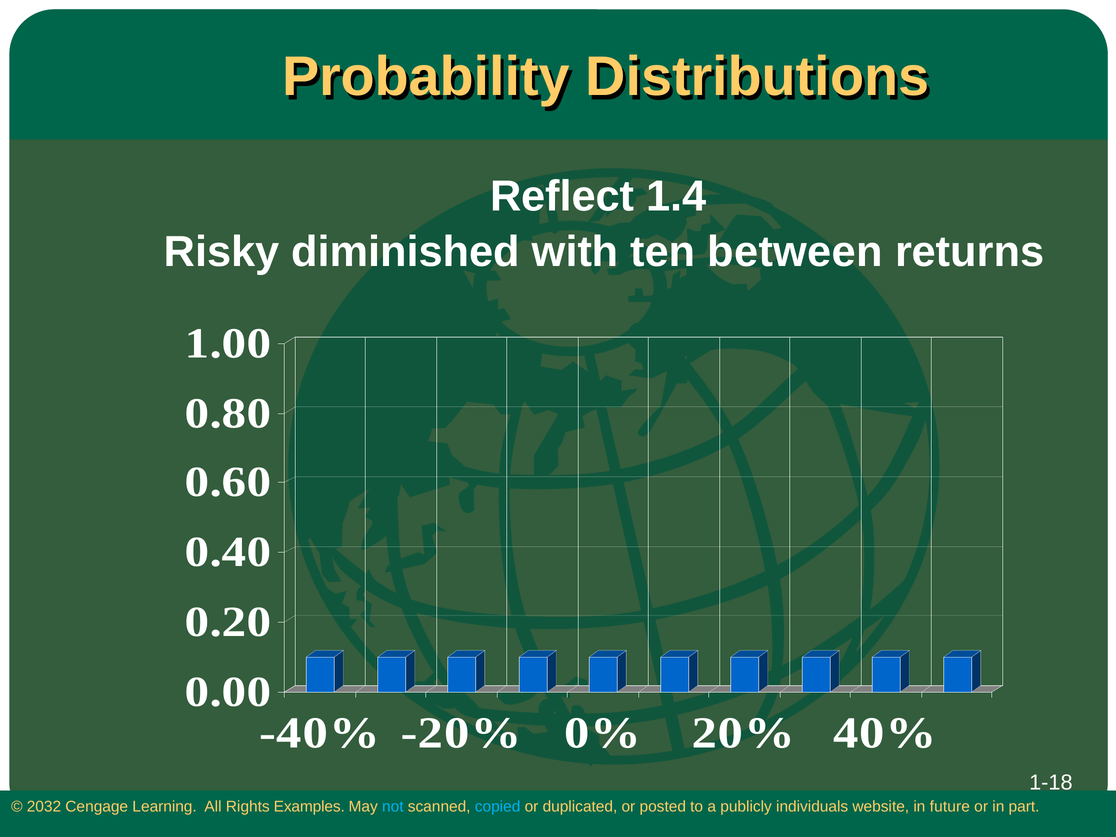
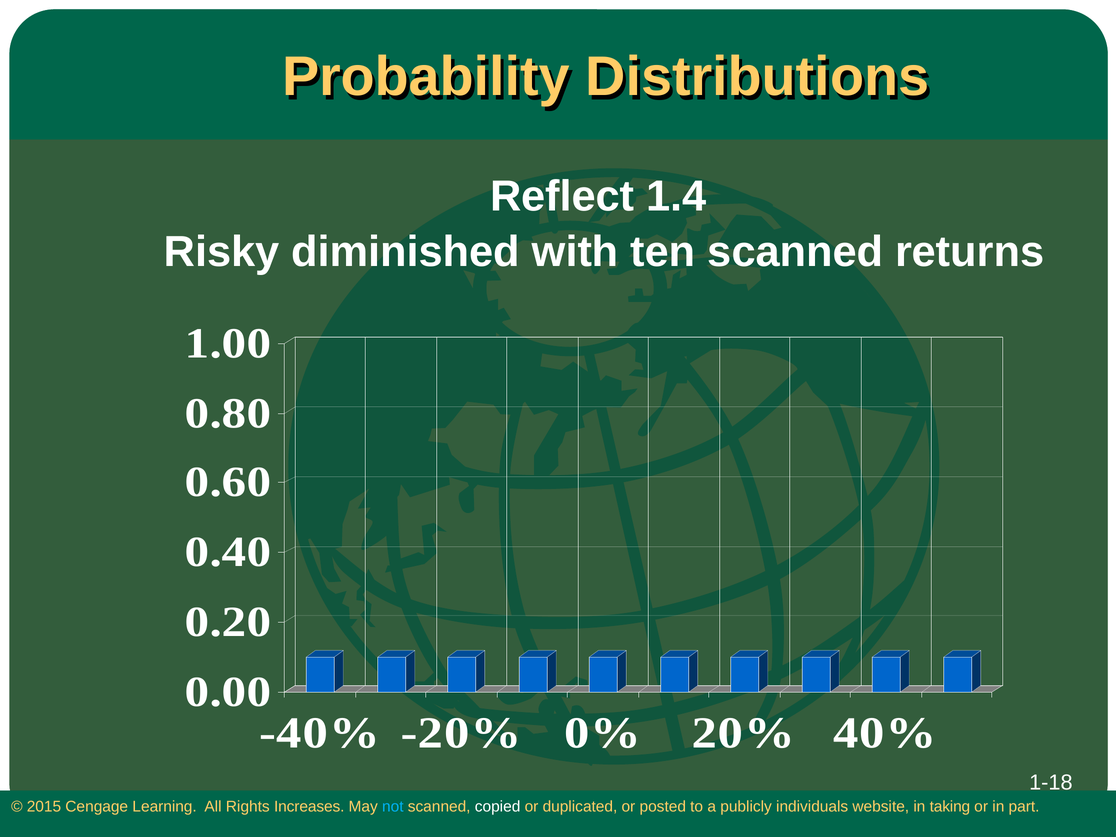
ten between: between -> scanned (795, 252)
2032: 2032 -> 2015 (44, 806)
Examples: Examples -> Increases (309, 806)
copied colour: light blue -> white (498, 806)
future: future -> taking (950, 806)
